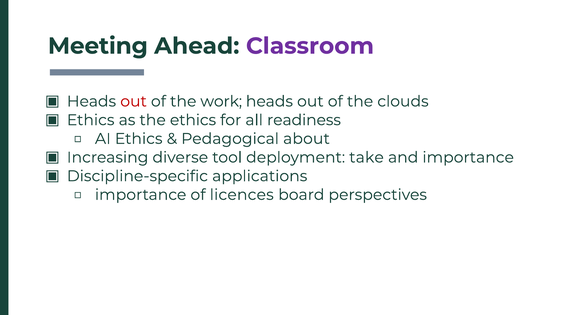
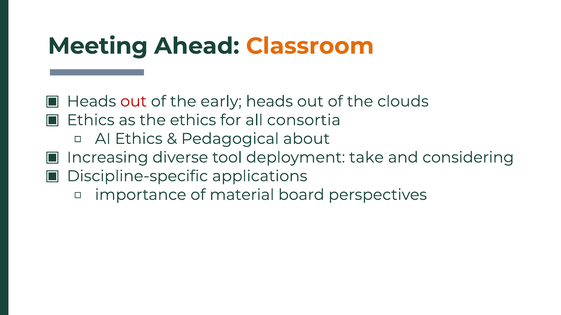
Classroom colour: purple -> orange (310, 46)
work: work -> early (221, 102)
readiness: readiness -> consortia (304, 120)
and importance: importance -> considering (468, 158)
licences: licences -> material (242, 195)
